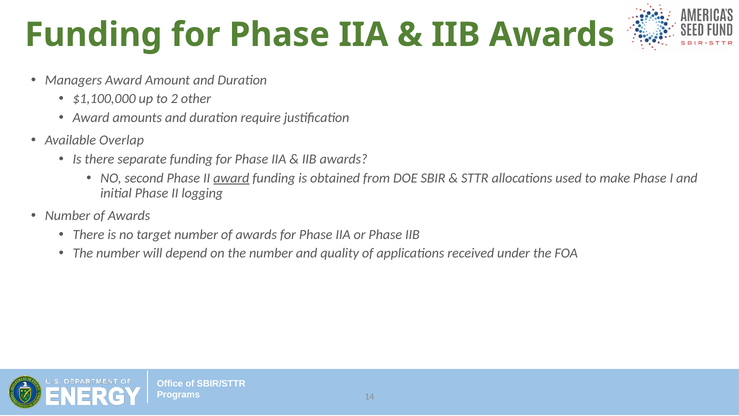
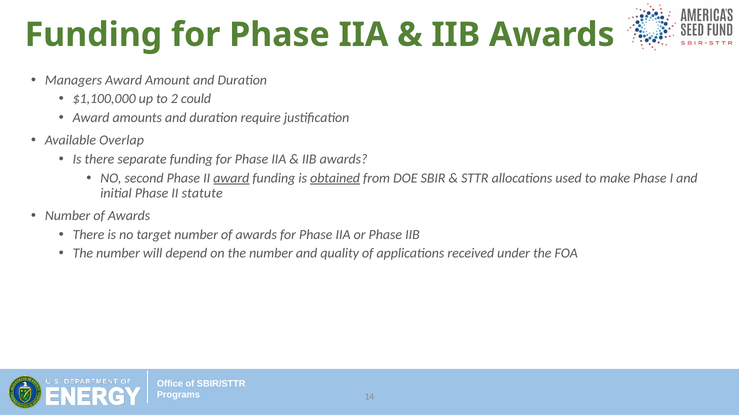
other: other -> could (196, 99)
obtained underline: none -> present (335, 178)
logging: logging -> statute (202, 193)
